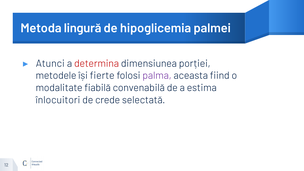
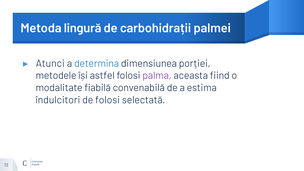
hipoglicemia: hipoglicemia -> carbohidrații (156, 28)
determina colour: red -> blue (97, 63)
fierte: fierte -> astfel (102, 76)
înlocuitori: înlocuitori -> îndulcitori (58, 100)
de crede: crede -> folosi (108, 100)
